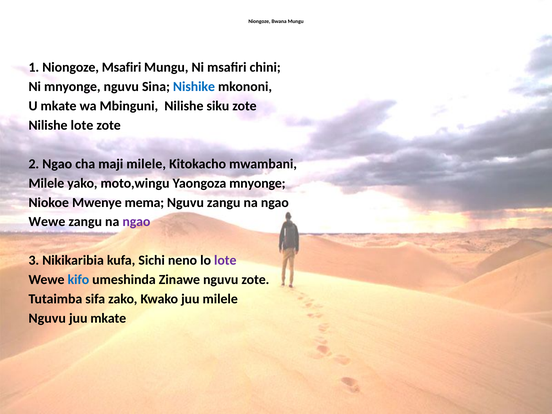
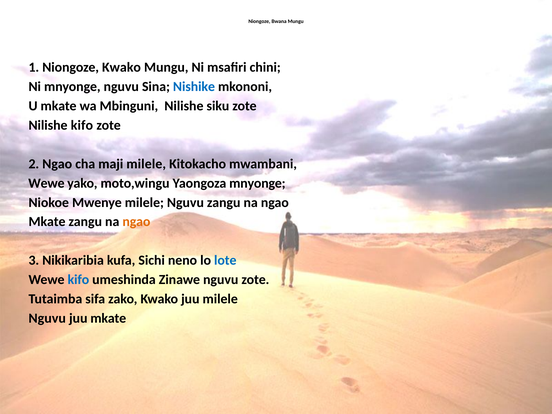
Niongoze Msafiri: Msafiri -> Kwako (121, 67)
Nilishe lote: lote -> kifo (82, 125)
Milele: Milele -> Wewe (46, 183)
Mwenye mema: mema -> milele (144, 202)
Wewe: Wewe -> Mkate (47, 222)
ngao colour: purple -> orange (136, 222)
lote colour: purple -> blue (225, 260)
